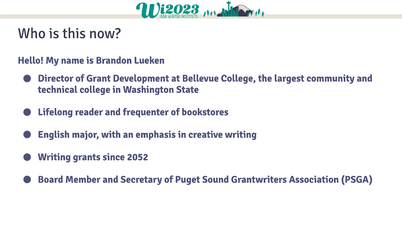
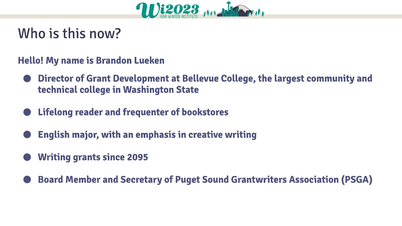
2052: 2052 -> 2095 (138, 157)
